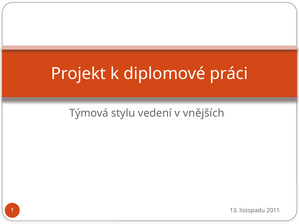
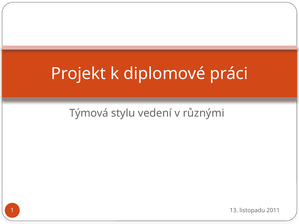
vnějších: vnějších -> různými (204, 113)
